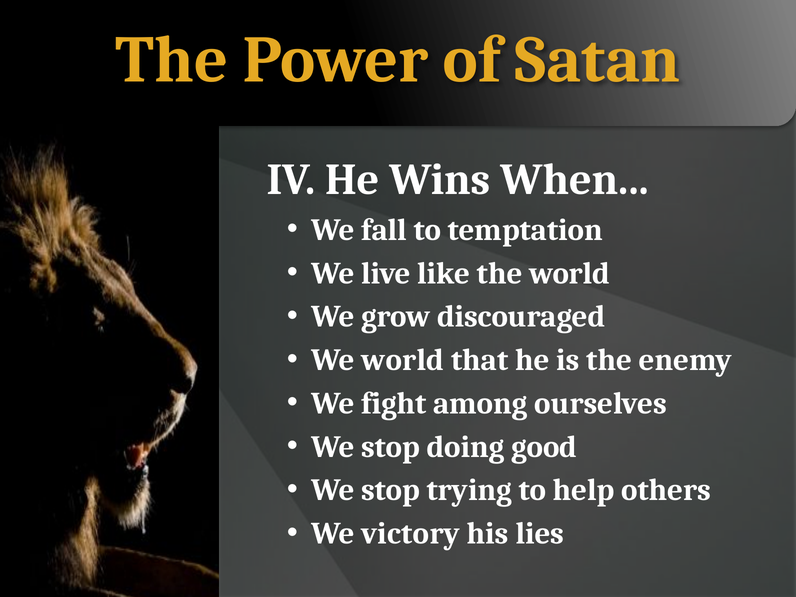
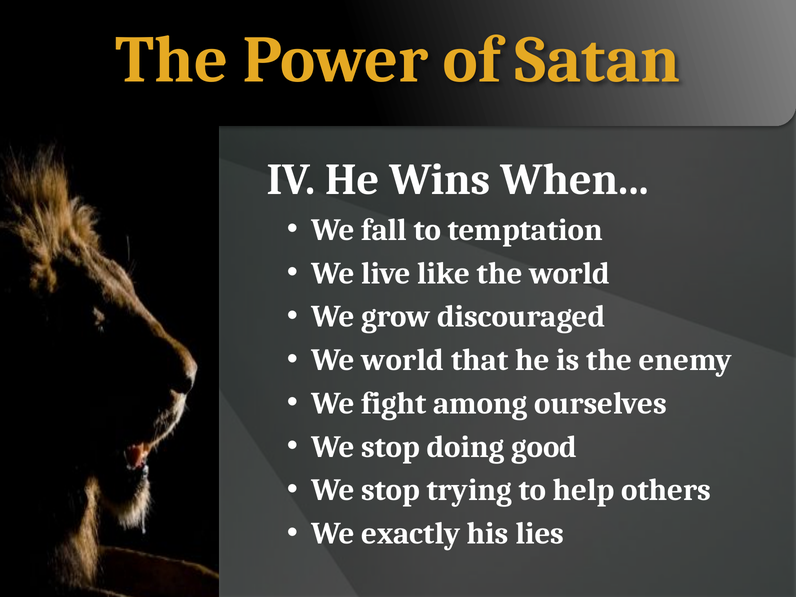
victory: victory -> exactly (411, 534)
